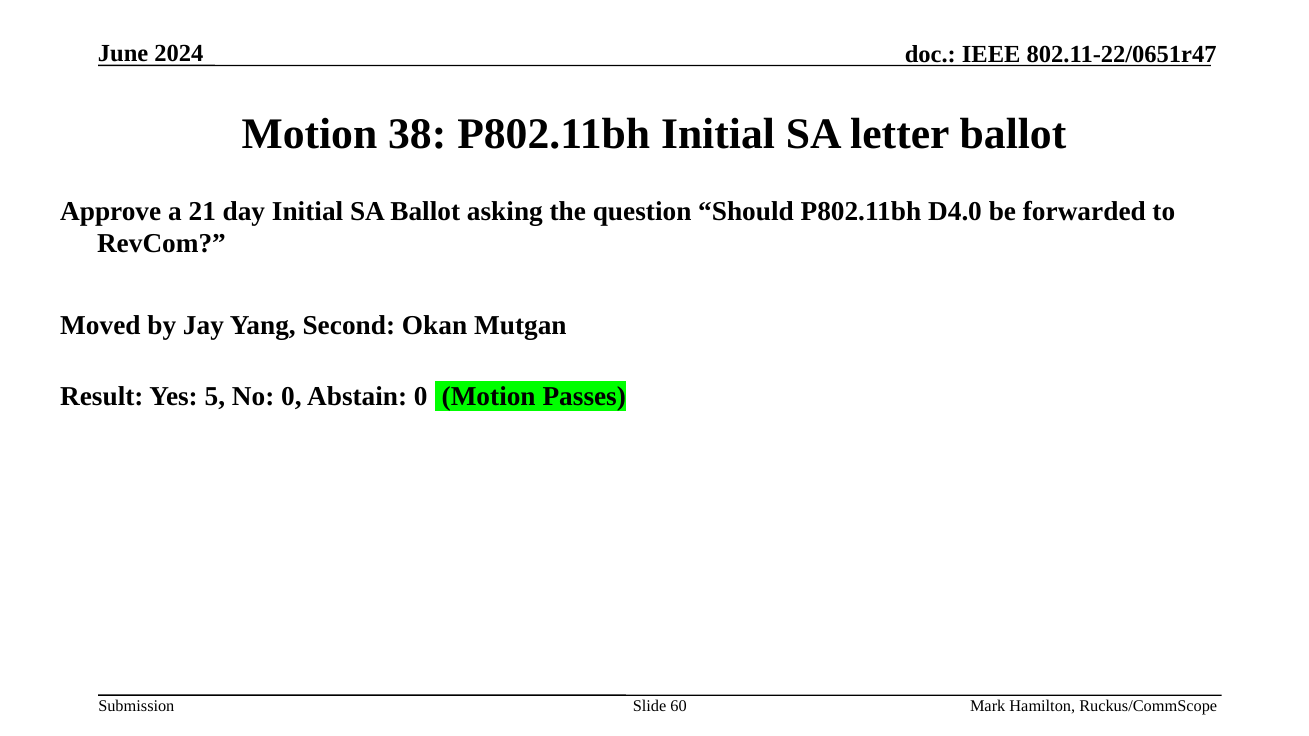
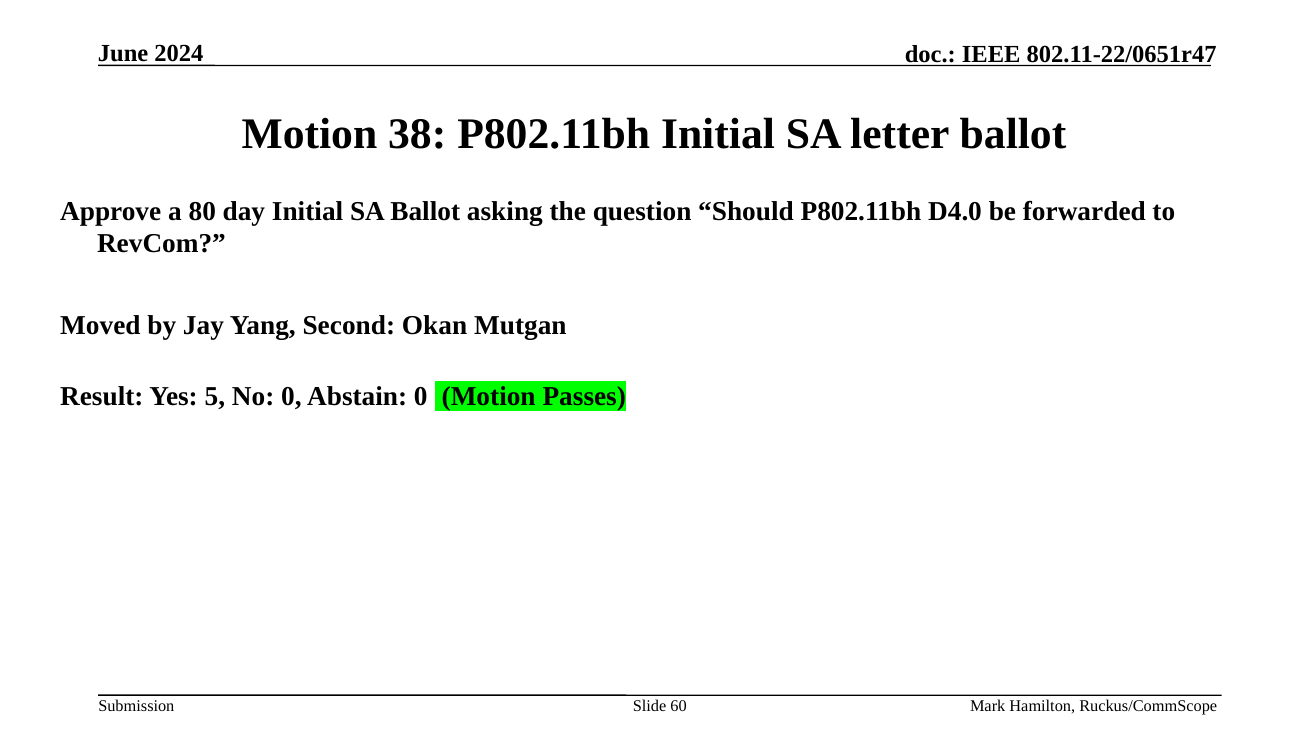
21: 21 -> 80 (202, 211)
